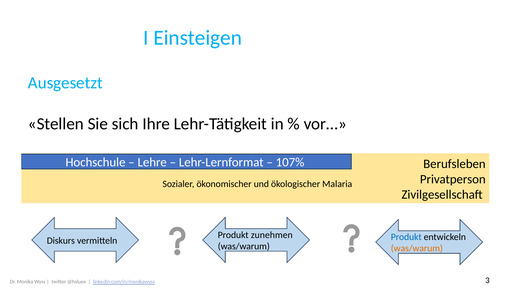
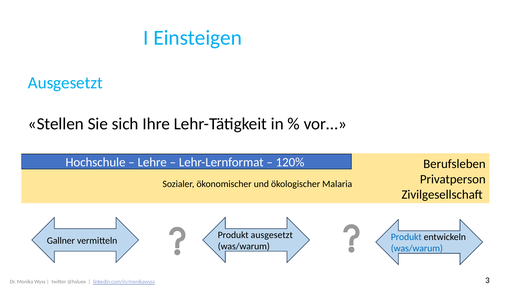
107%: 107% -> 120% (290, 162)
Produkt zunehmen: zunehmen -> ausgesetzt (272, 235)
Diskurs: Diskurs -> Gallner (61, 241)
was/warum colour: orange -> blue (417, 248)
